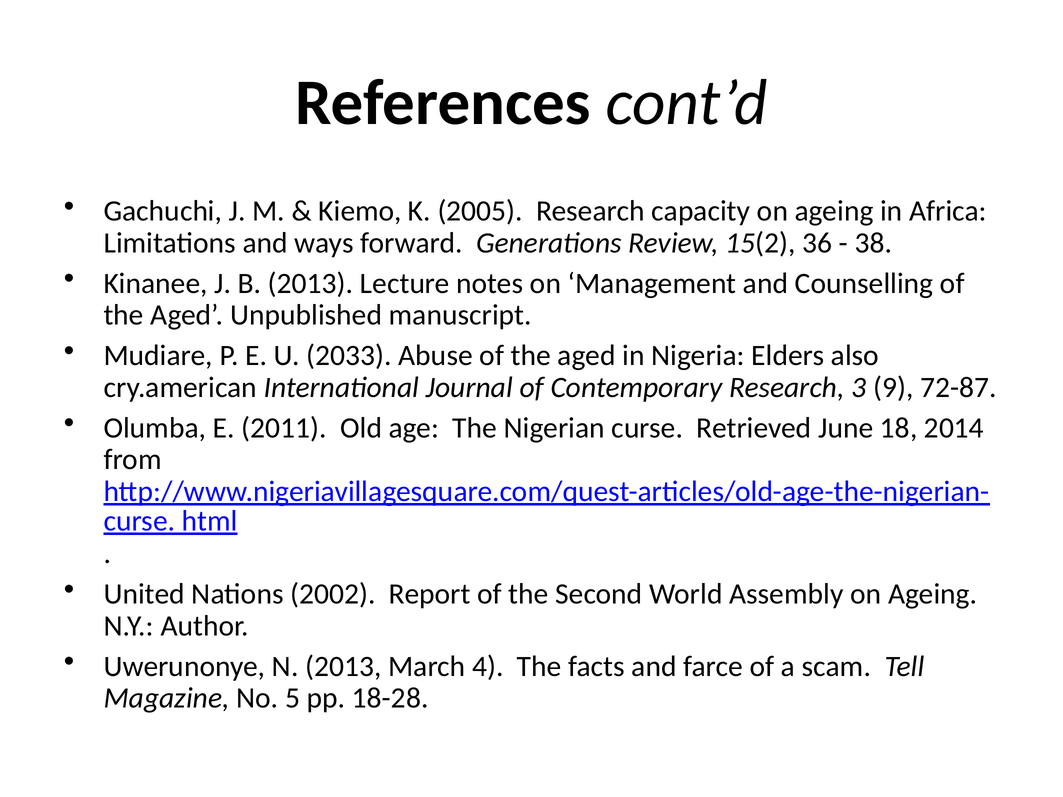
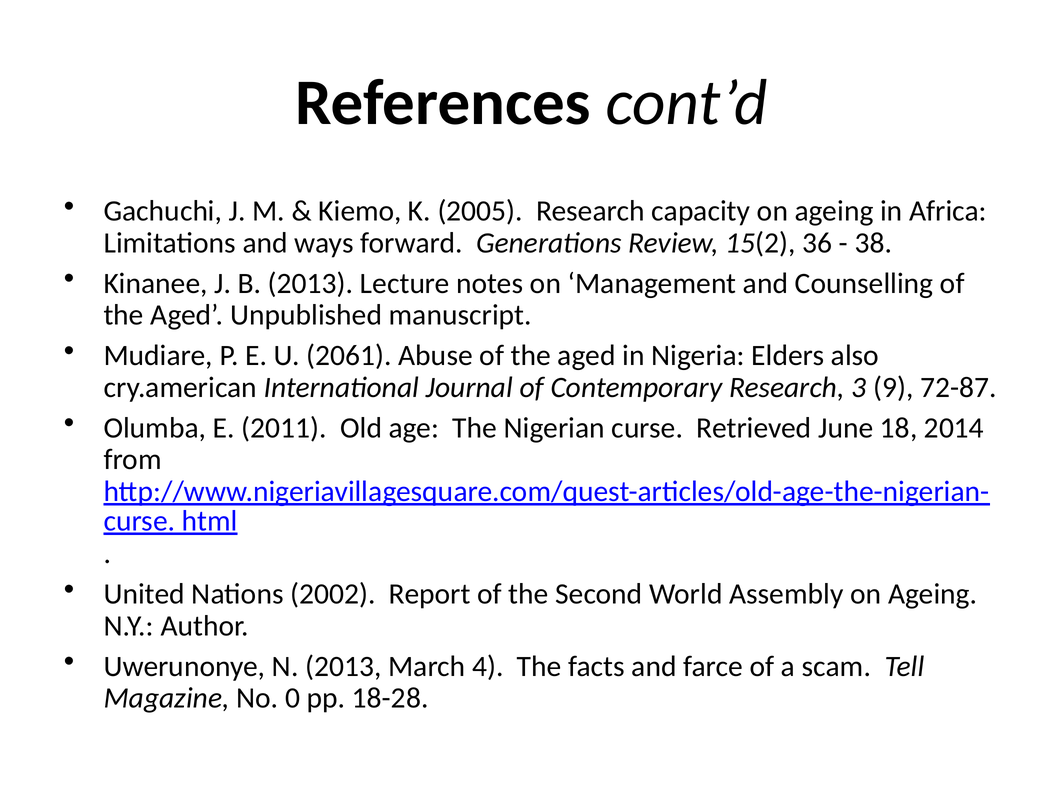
2033: 2033 -> 2061 (349, 356)
5: 5 -> 0 (293, 698)
